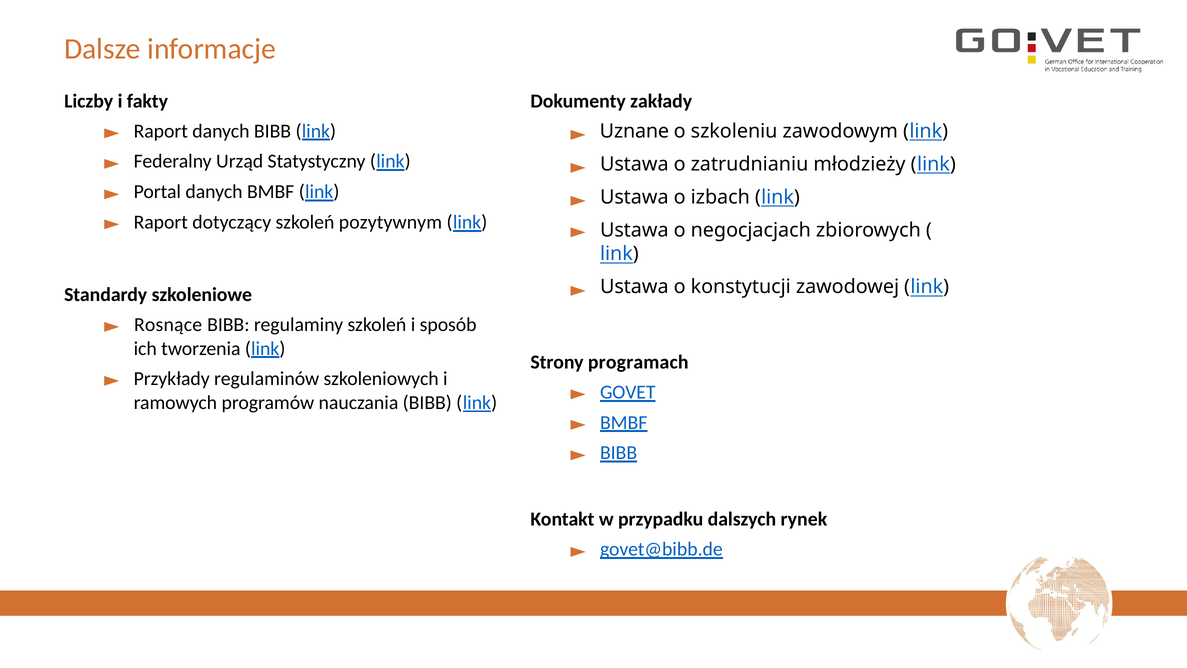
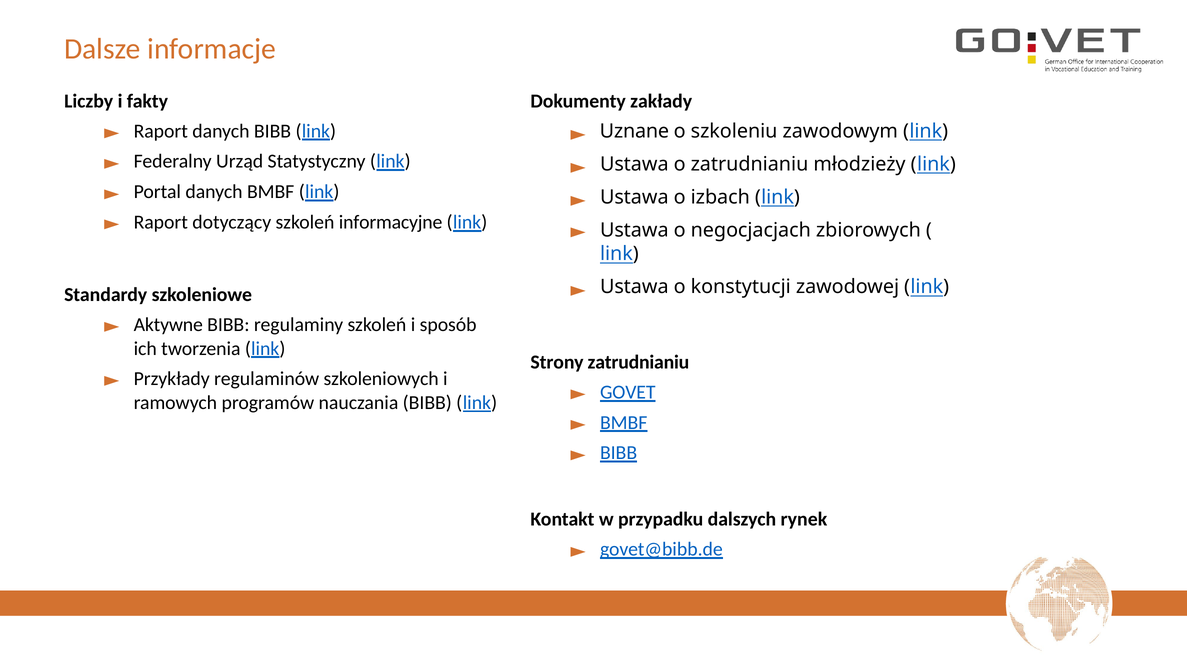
pozytywnym: pozytywnym -> informacyjne (391, 222)
Rosnące: Rosnące -> Aktywne (168, 325)
Strony programach: programach -> zatrudnianiu (638, 362)
